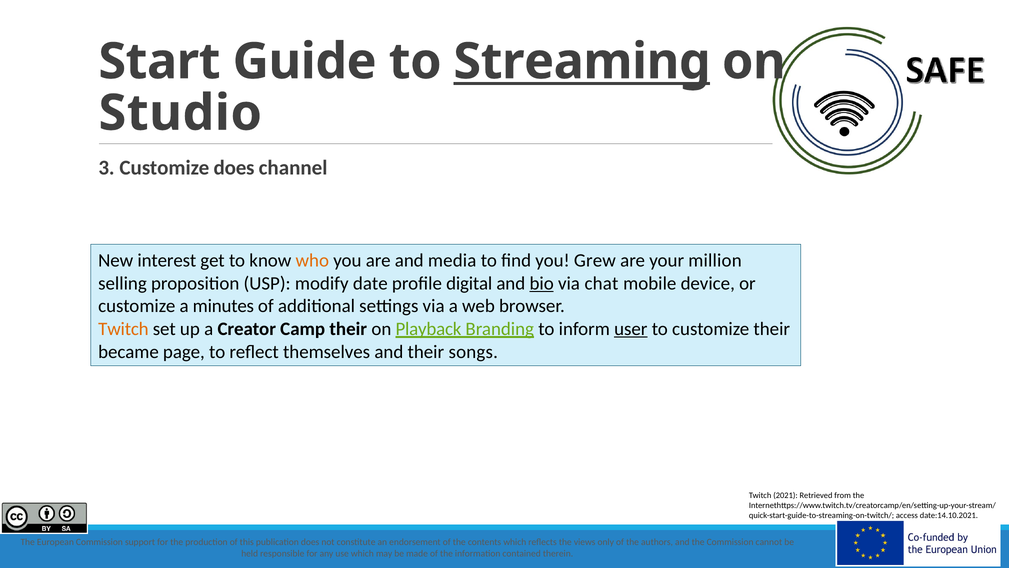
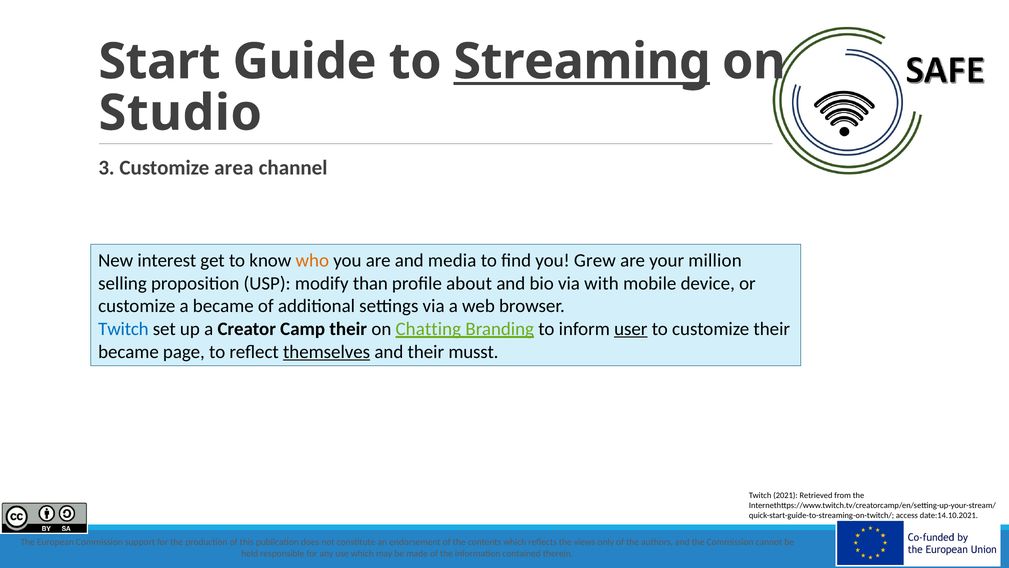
Customize does: does -> area (234, 168)
date: date -> than (370, 283)
digital: digital -> about (469, 283)
bio underline: present -> none (542, 283)
chat: chat -> with (601, 283)
a minutes: minutes -> became (223, 306)
Twitch colour: orange -> blue (123, 329)
Playback: Playback -> Chatting (428, 329)
themselves underline: none -> present (327, 352)
songs: songs -> musst (473, 352)
